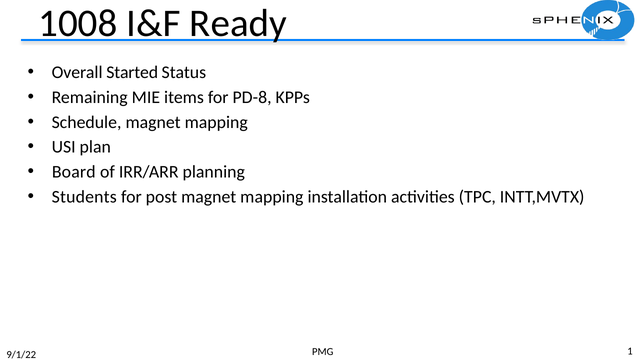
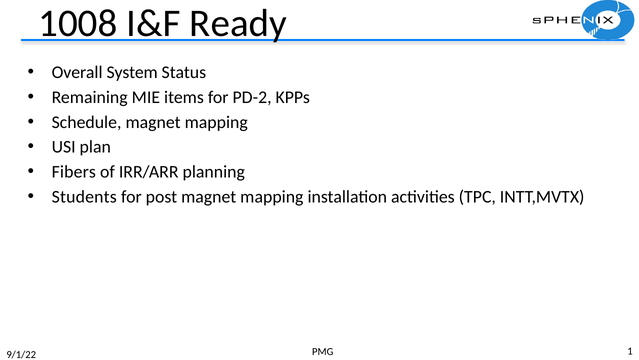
Started: Started -> System (132, 72)
PD-8: PD-8 -> PD-2 (252, 97)
Board: Board -> Fibers (74, 172)
